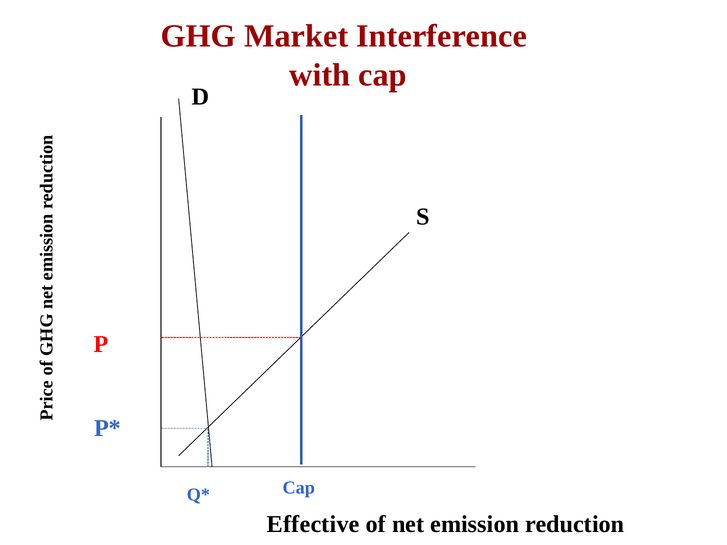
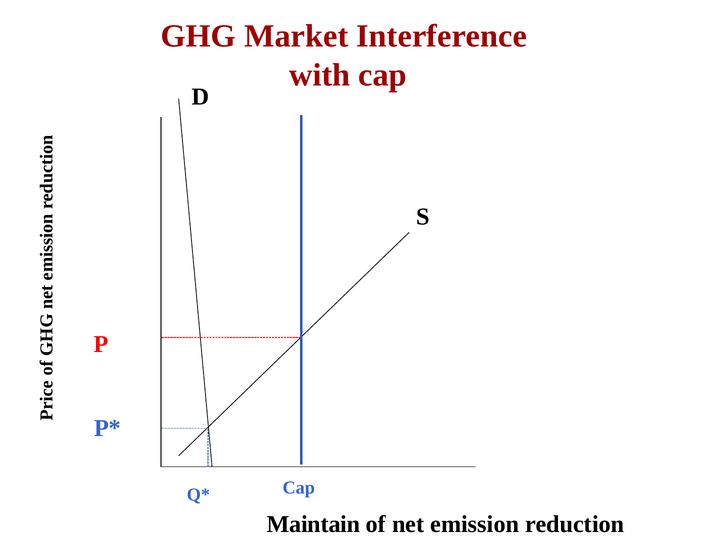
Effective: Effective -> Maintain (313, 524)
